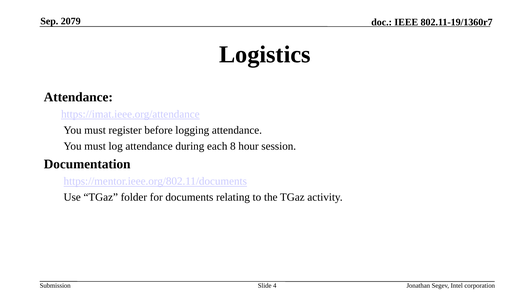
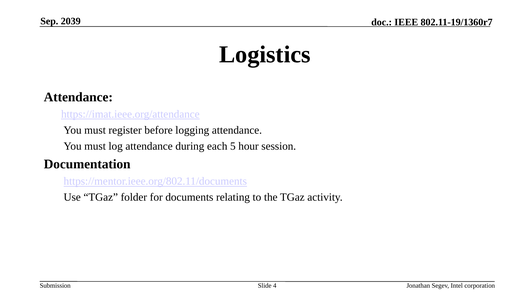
2079: 2079 -> 2039 (71, 21)
8: 8 -> 5 (233, 146)
